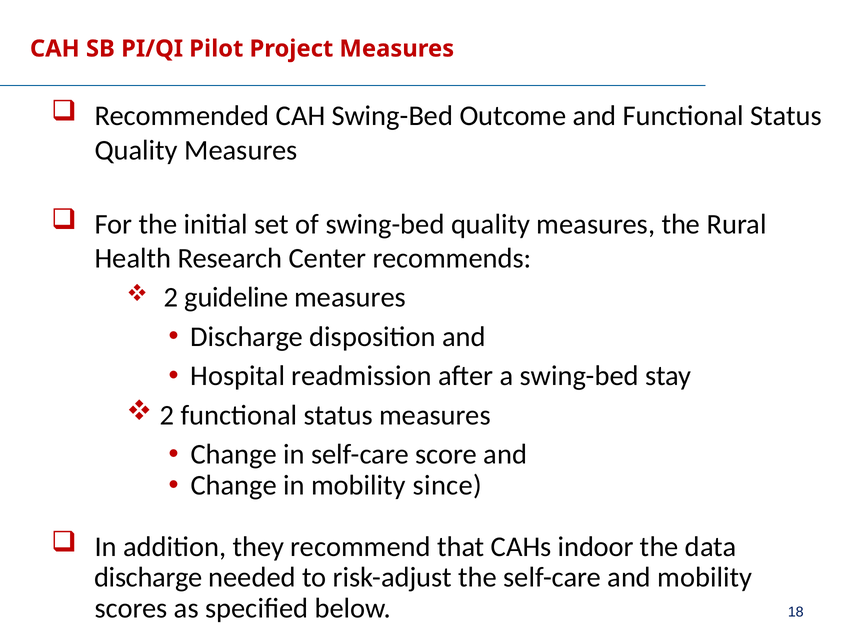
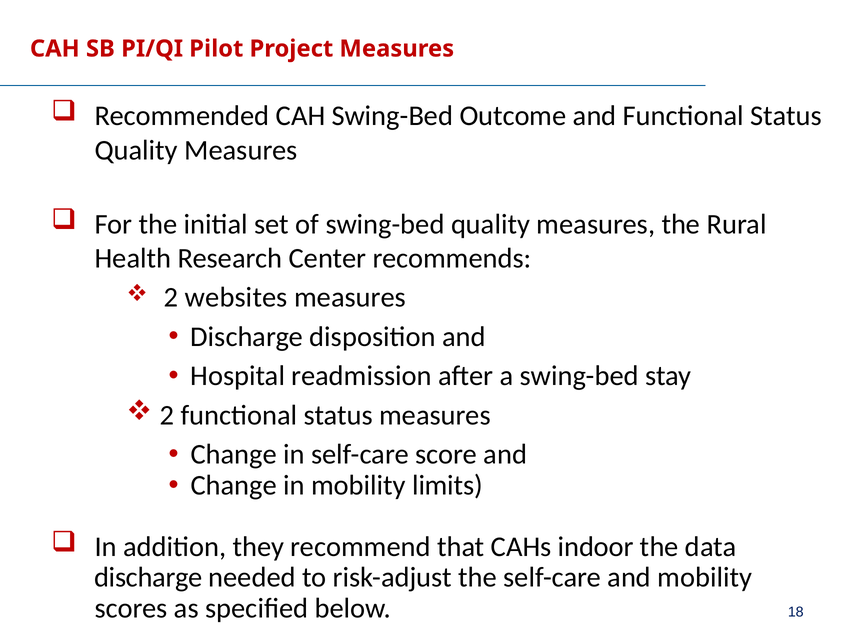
guideline: guideline -> websites (236, 297)
since: since -> limits (447, 485)
